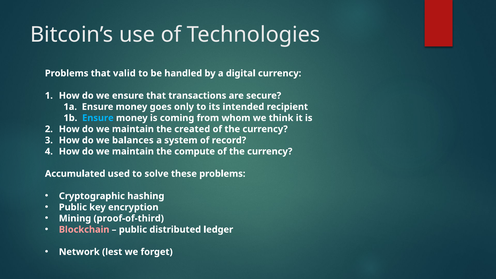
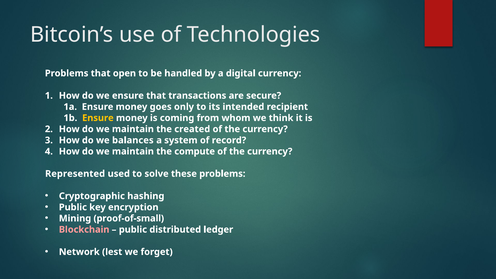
valid: valid -> open (124, 73)
Ensure colour: light blue -> yellow (98, 118)
Accumulated: Accumulated -> Represented (75, 174)
proof-of-third: proof-of-third -> proof-of-small (129, 218)
